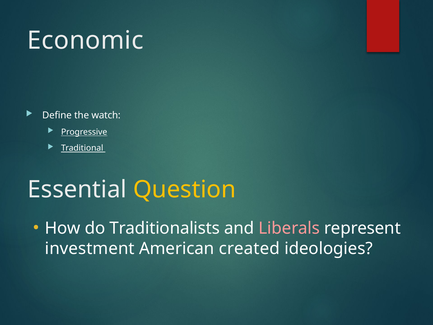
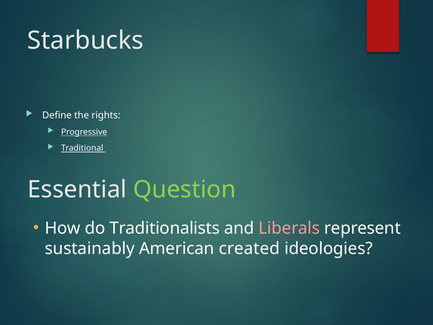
Economic: Economic -> Starbucks (85, 41)
watch: watch -> rights (106, 115)
Question colour: yellow -> light green (185, 189)
investment: investment -> sustainably (90, 248)
